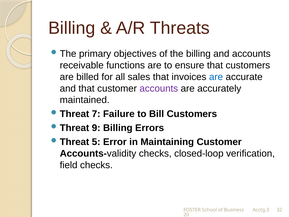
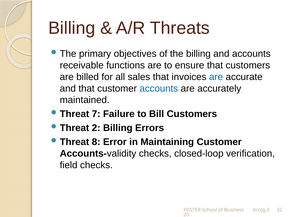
accounts colour: purple -> blue (159, 88)
9: 9 -> 2 (96, 128)
5: 5 -> 8 (96, 142)
